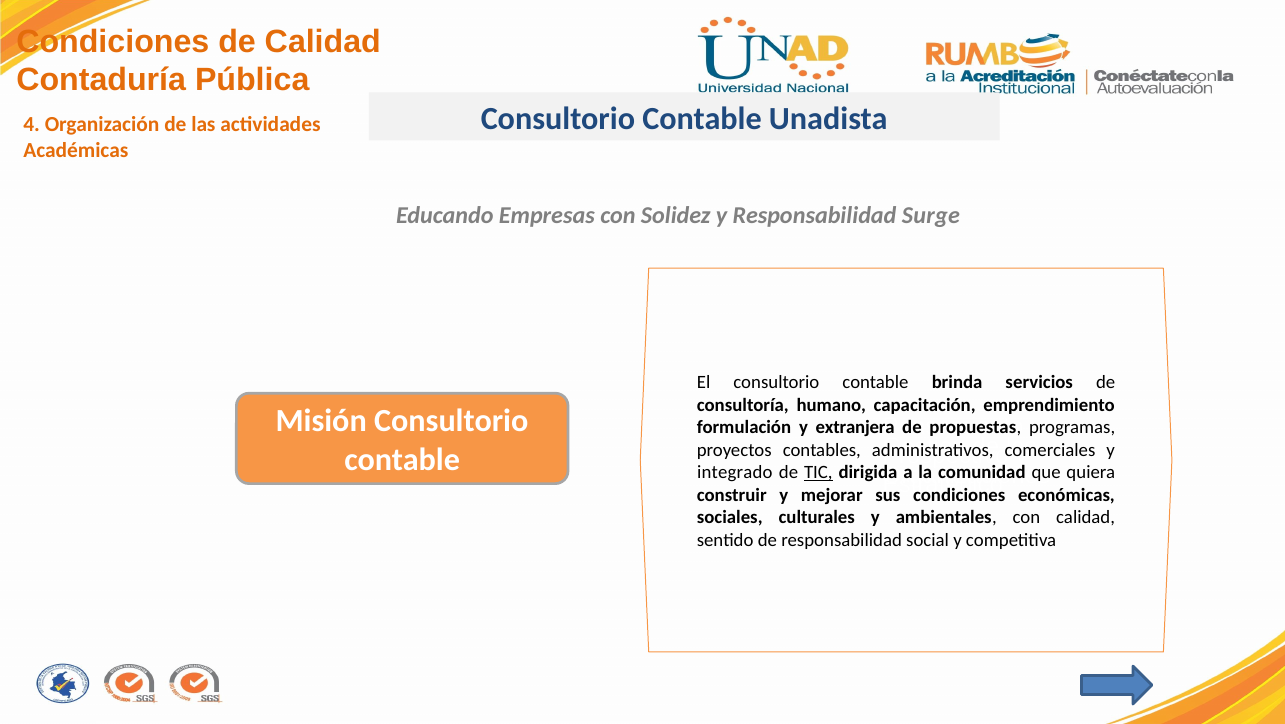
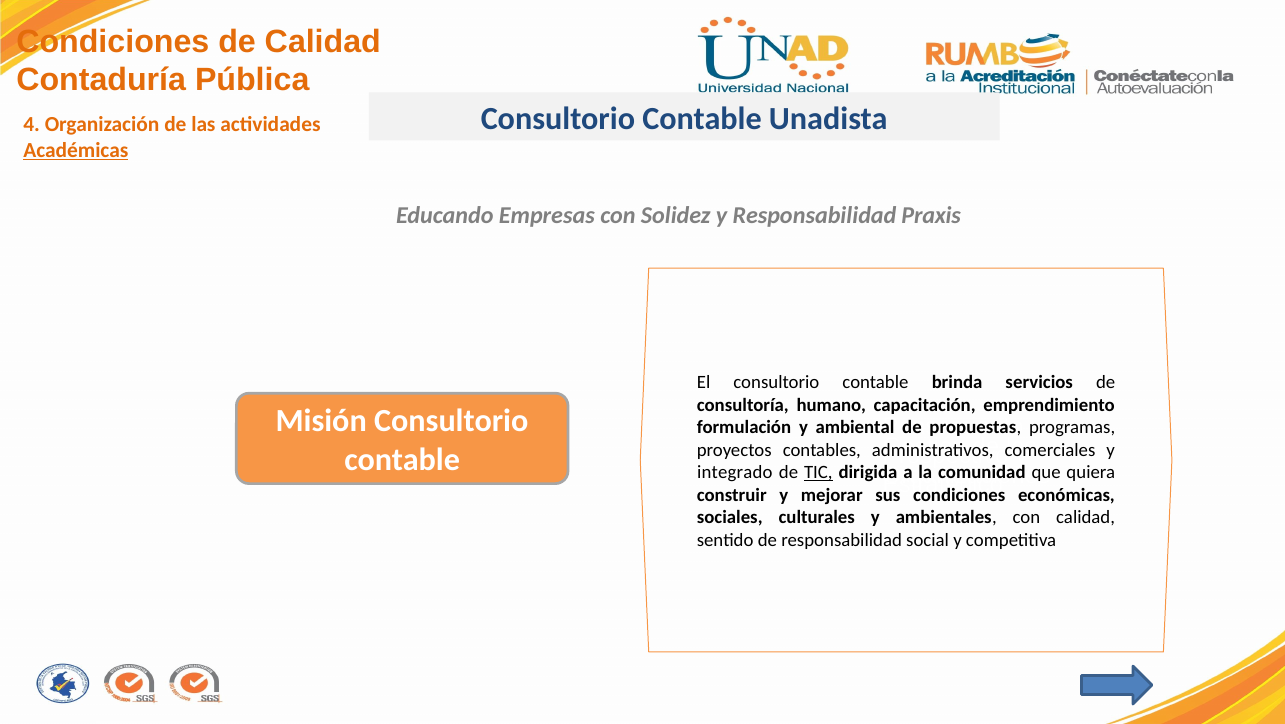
Académicas underline: none -> present (76, 150)
Surge: Surge -> Praxis (931, 216)
extranjera: extranjera -> ambiental (855, 428)
